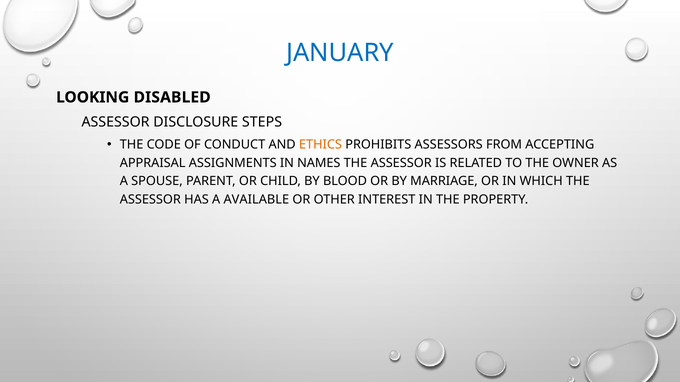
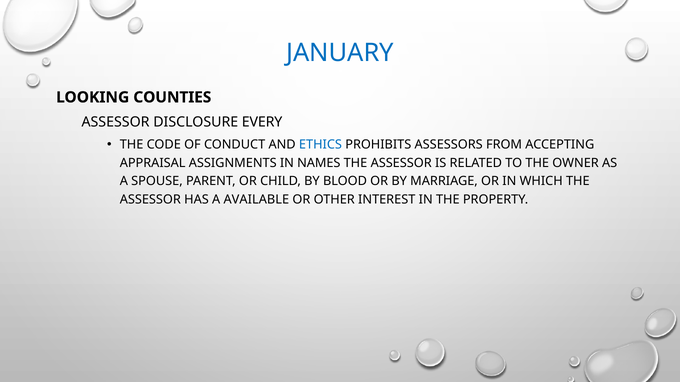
DISABLED: DISABLED -> COUNTIES (172, 97)
STEPS: STEPS -> EVERY (262, 122)
ETHICS colour: orange -> blue (320, 145)
